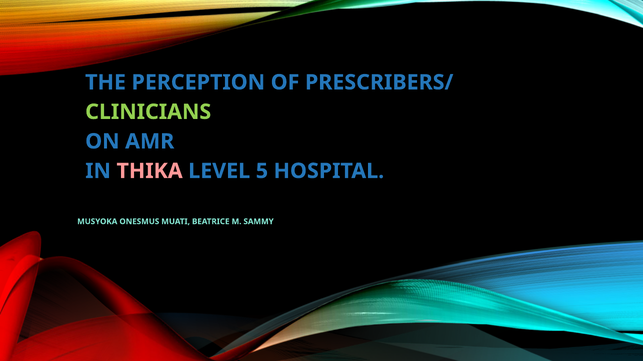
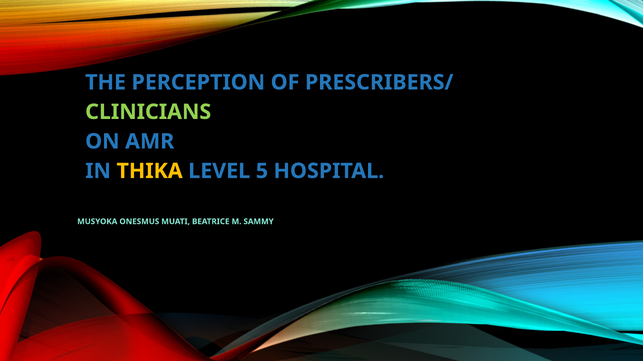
THIKA colour: pink -> yellow (150, 171)
